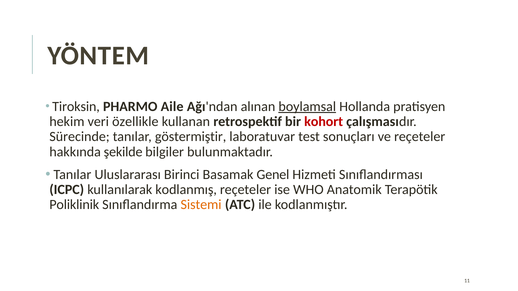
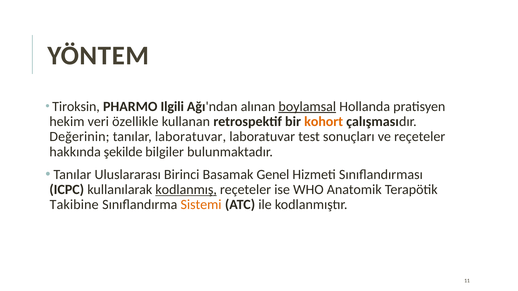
Aile: Aile -> Ilgili (172, 107)
kohort colour: red -> orange (324, 122)
Sürecinde: Sürecinde -> Değerinin (79, 137)
tanılar göstermiştir: göstermiştir -> laboratuvar (191, 137)
kodlanmış underline: none -> present (186, 190)
Poliklinik: Poliklinik -> Takibine (74, 205)
